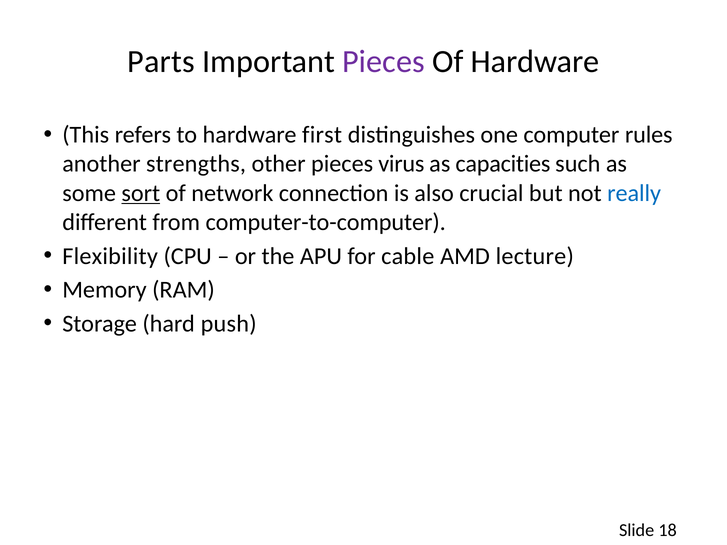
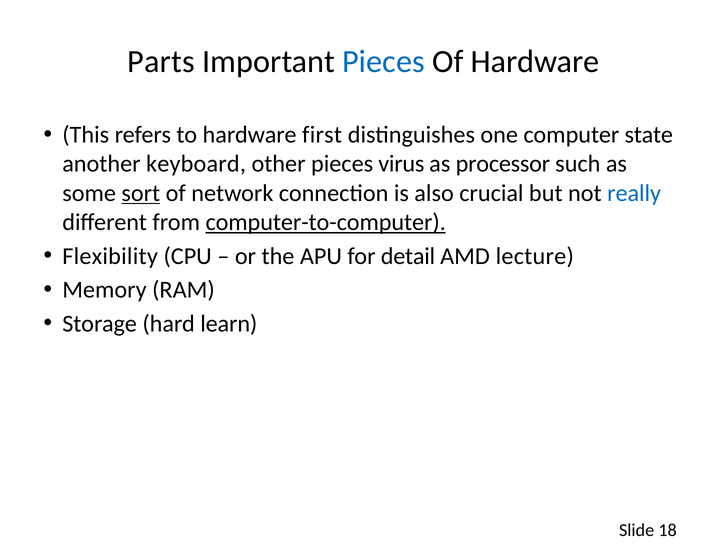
Pieces colour: purple -> blue (383, 62)
rules: rules -> state (649, 135)
strengths: strengths -> keyboard (196, 164)
capacities: capacities -> processor (503, 164)
computer-to-computer underline: none -> present (326, 222)
cable: cable -> detail (408, 256)
push: push -> learn (229, 324)
